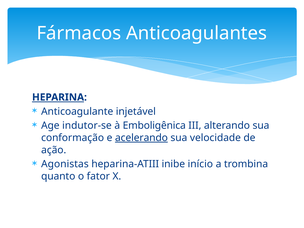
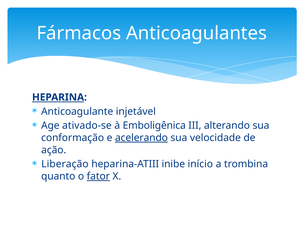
indutor-se: indutor-se -> ativado-se (87, 126)
Agonistas: Agonistas -> Liberação (65, 164)
fator underline: none -> present (98, 176)
